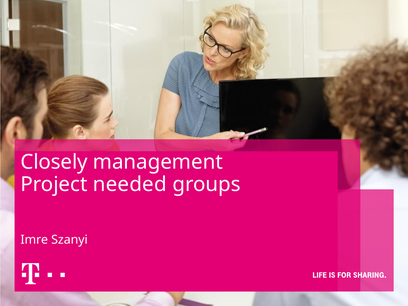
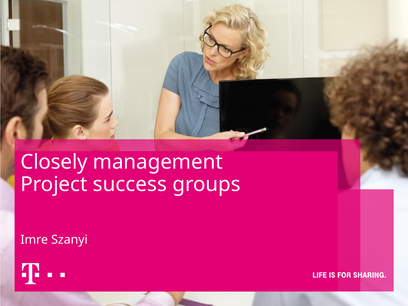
needed: needed -> success (130, 184)
